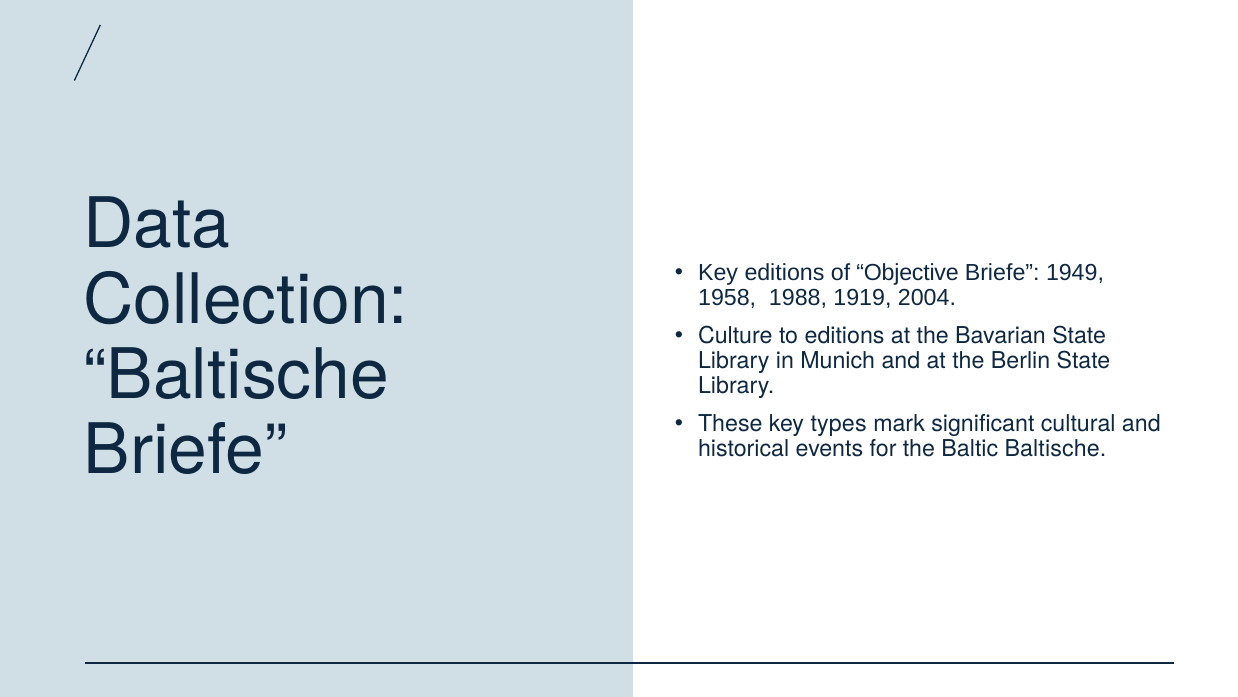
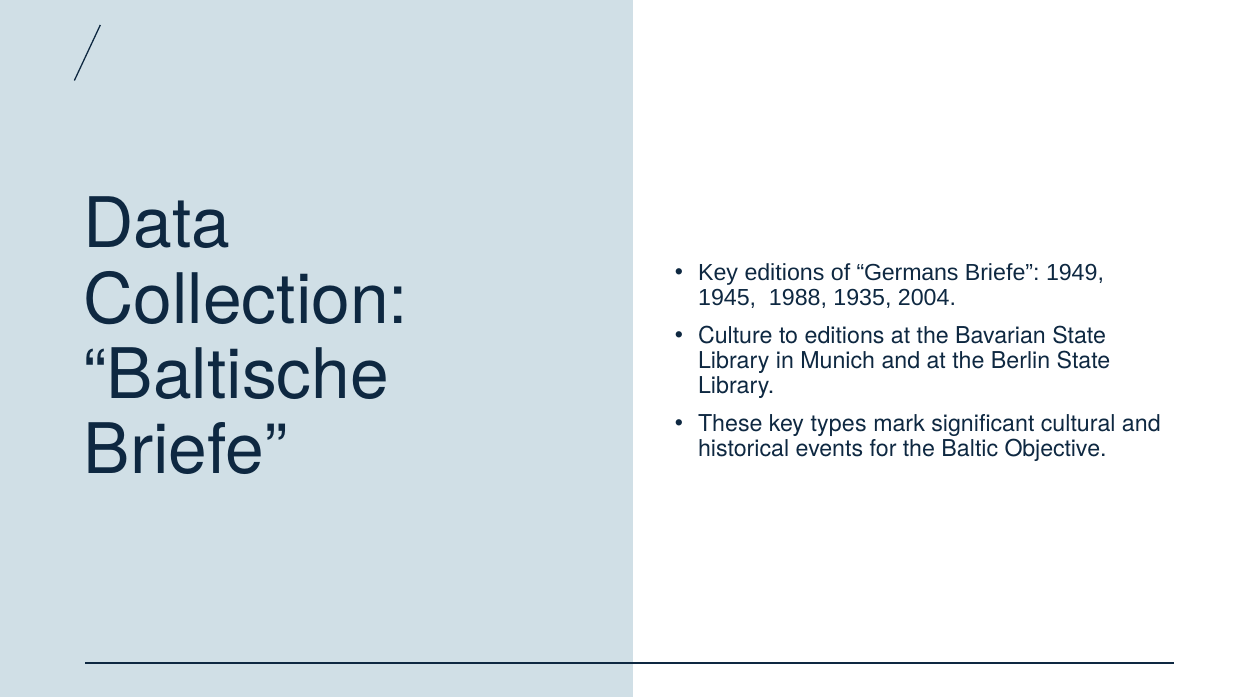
Objective: Objective -> Germans (908, 272)
1958: 1958 -> 1945 (727, 298)
1919: 1919 -> 1935 (862, 298)
Baltic Baltische: Baltische -> Objective (1056, 449)
